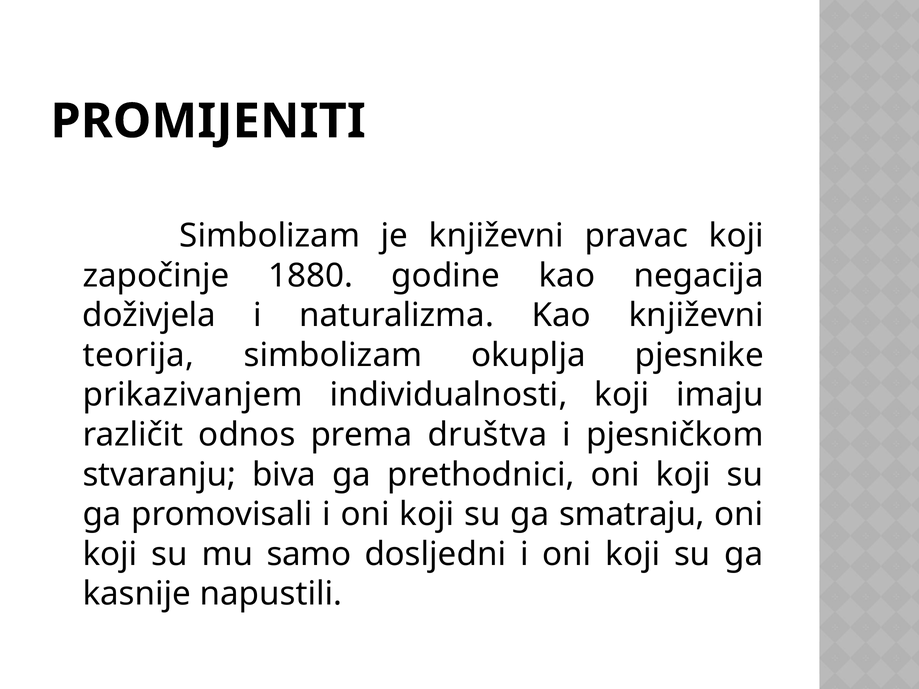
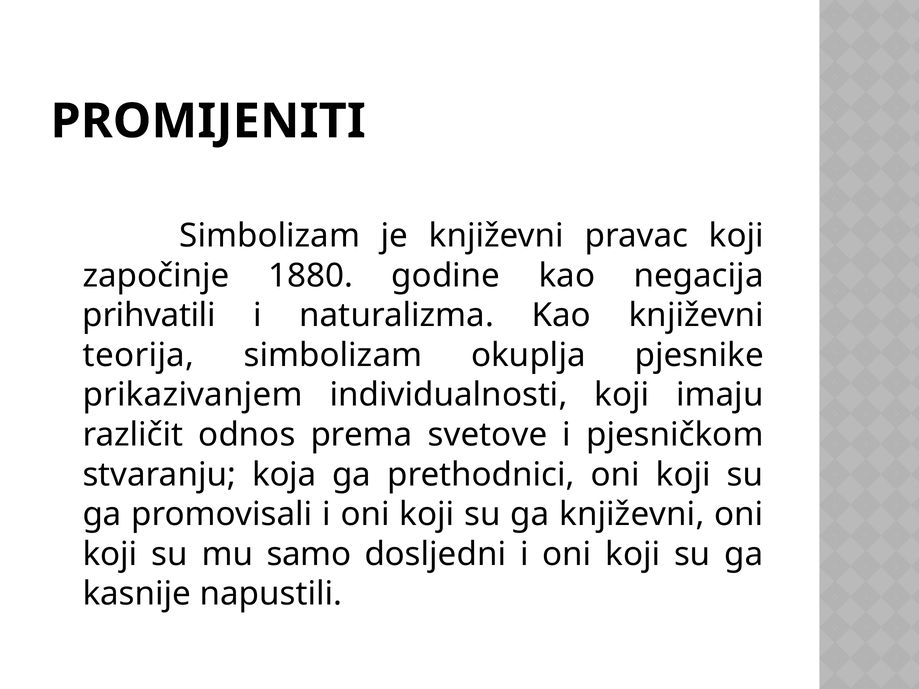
doživjela: doživjela -> prihvatili (149, 316)
društva: društva -> svetove (487, 435)
biva: biva -> koja (284, 475)
ga smatraju: smatraju -> književni (632, 515)
